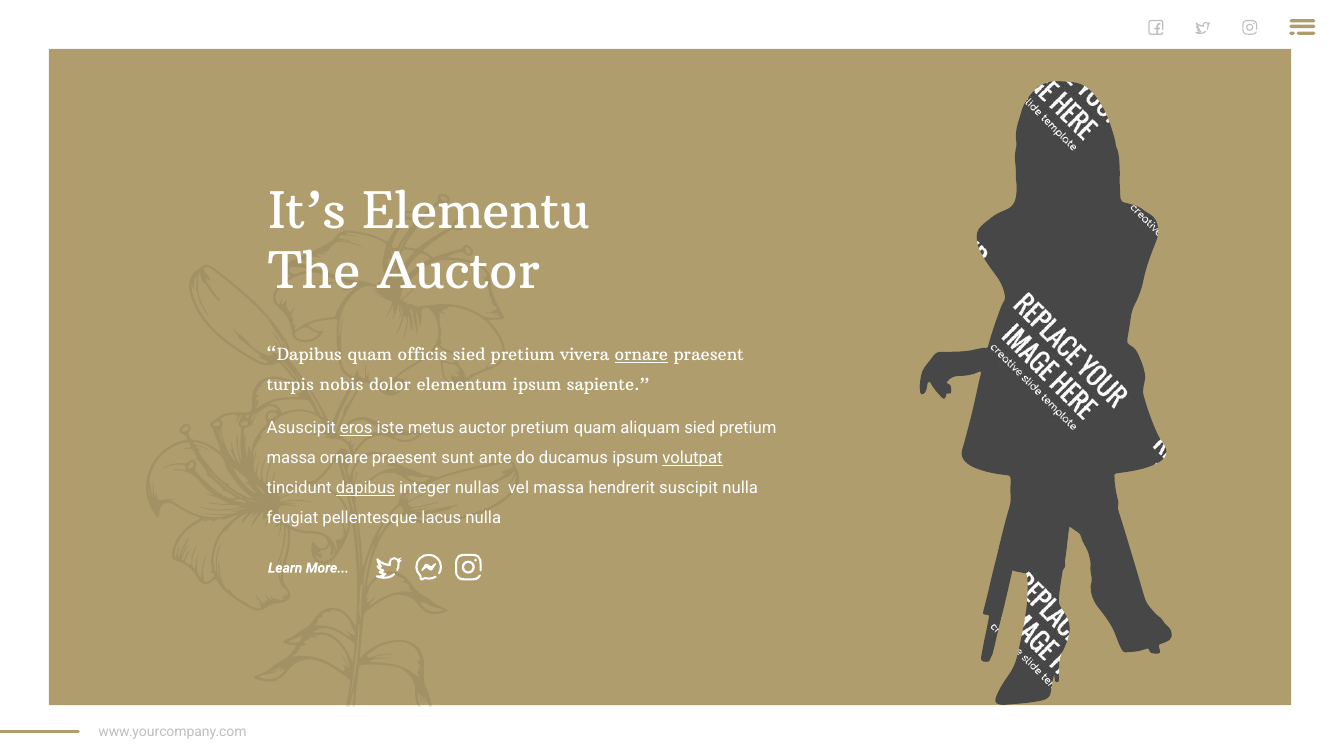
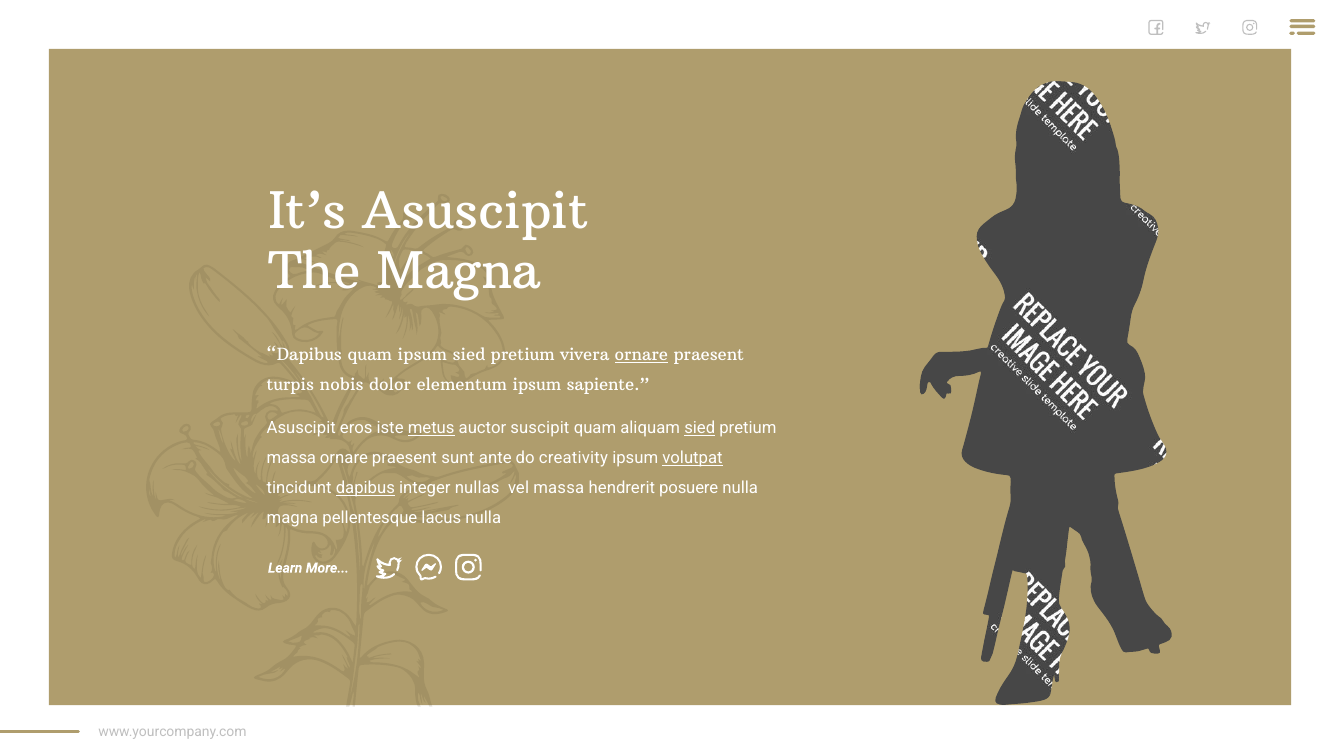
It’s Elementu: Elementu -> Asuscipit (476, 212)
The Auctor: Auctor -> Magna (459, 272)
quam officis: officis -> ipsum (422, 355)
eros underline: present -> none (356, 428)
metus underline: none -> present (431, 428)
auctor pretium: pretium -> suscipit (540, 428)
sied underline: none -> present (700, 428)
ducamus: ducamus -> creativity (573, 458)
suscipit: suscipit -> posuere (689, 488)
feugiat: feugiat -> magna (292, 518)
